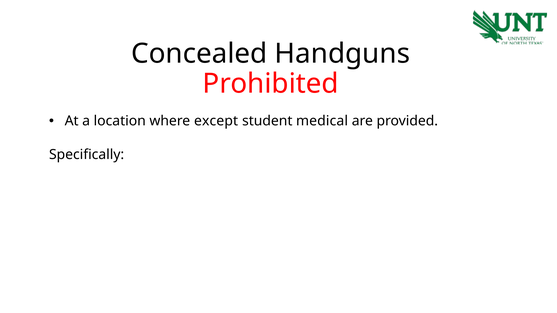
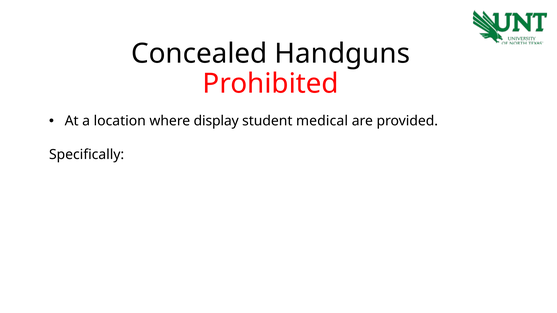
except: except -> display (216, 121)
